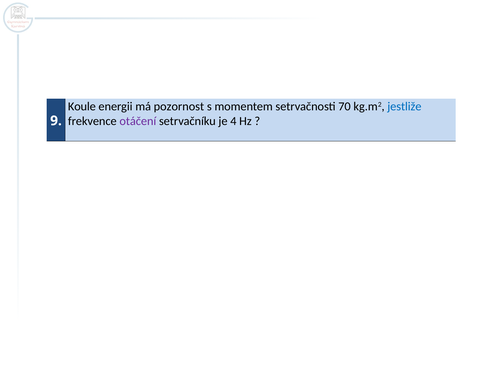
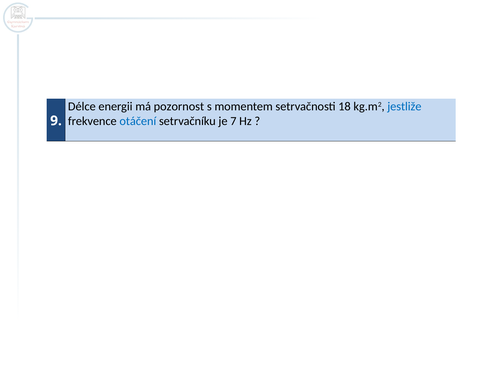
Koule: Koule -> Délce (82, 106)
70: 70 -> 18 (344, 106)
otáčení colour: purple -> blue (138, 121)
4: 4 -> 7 (233, 121)
